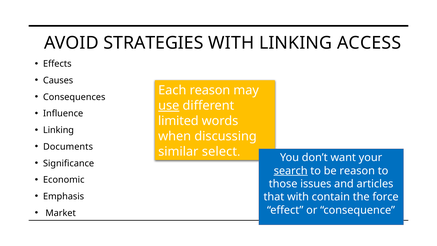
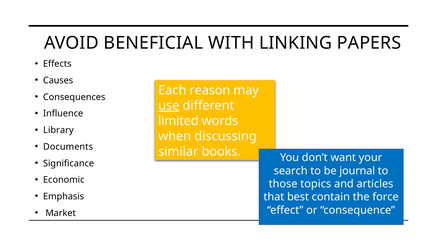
STRATEGIES: STRATEGIES -> BENEFICIAL (153, 43)
ACCESS: ACCESS -> PAPERS (369, 43)
Linking: Linking -> Library (58, 130)
select: select -> books (220, 151)
search underline: present -> none (291, 171)
be reason: reason -> journal (357, 171)
issues: issues -> topics (316, 184)
that with: with -> best (298, 197)
